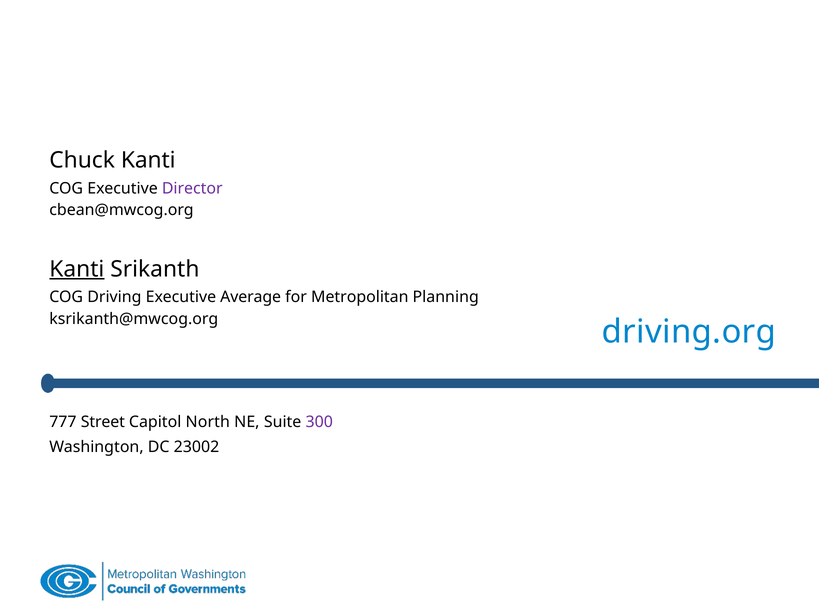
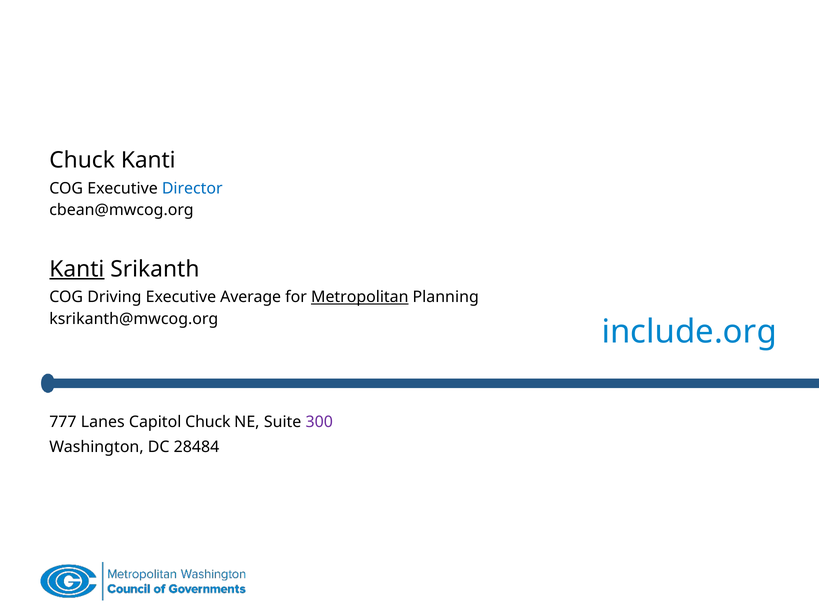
Director colour: purple -> blue (192, 189)
Metropolitan underline: none -> present (360, 297)
driving.org: driving.org -> include.org (689, 332)
Street: Street -> Lanes (103, 422)
Capitol North: North -> Chuck (208, 422)
23002: 23002 -> 28484 (196, 447)
